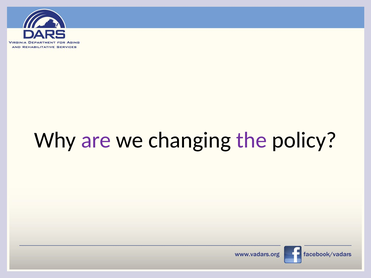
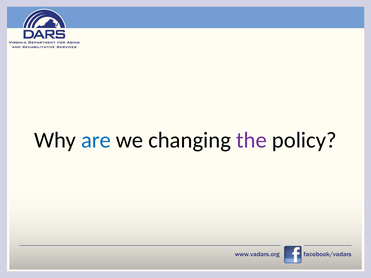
are colour: purple -> blue (96, 140)
